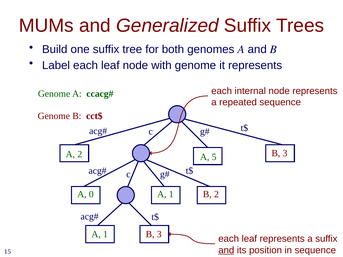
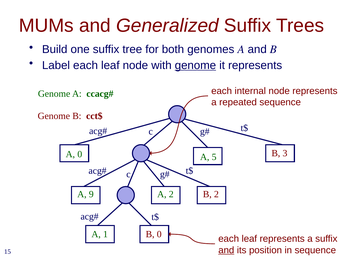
genome underline: none -> present (195, 65)
A 2: 2 -> 0 (80, 154)
0: 0 -> 9 (91, 194)
1: 1 -> 2 (171, 194)
3: 3 -> 0 (159, 234)
